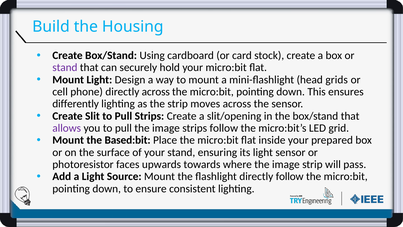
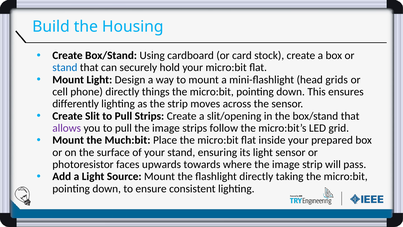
stand colour: purple -> blue (65, 68)
directly across: across -> things (156, 92)
Based:bit: Based:bit -> Much:bit (128, 140)
directly follow: follow -> taking (290, 176)
